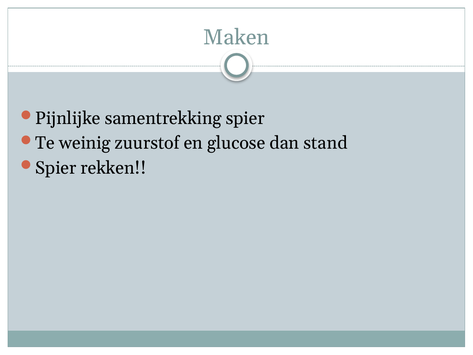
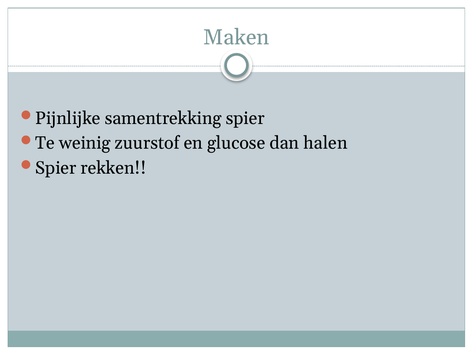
stand: stand -> halen (325, 143)
